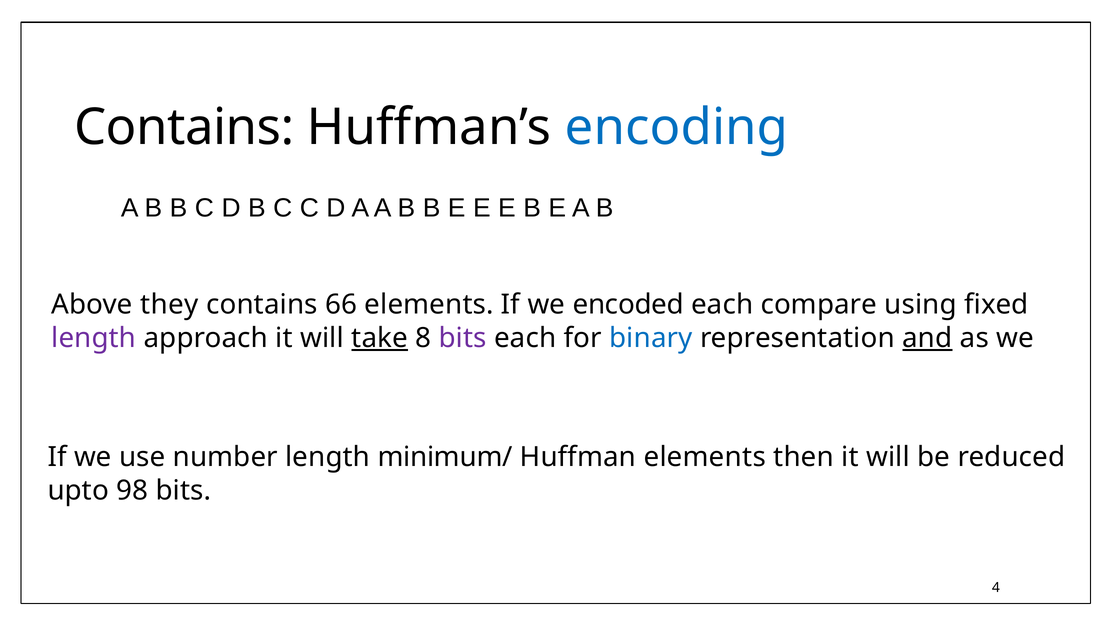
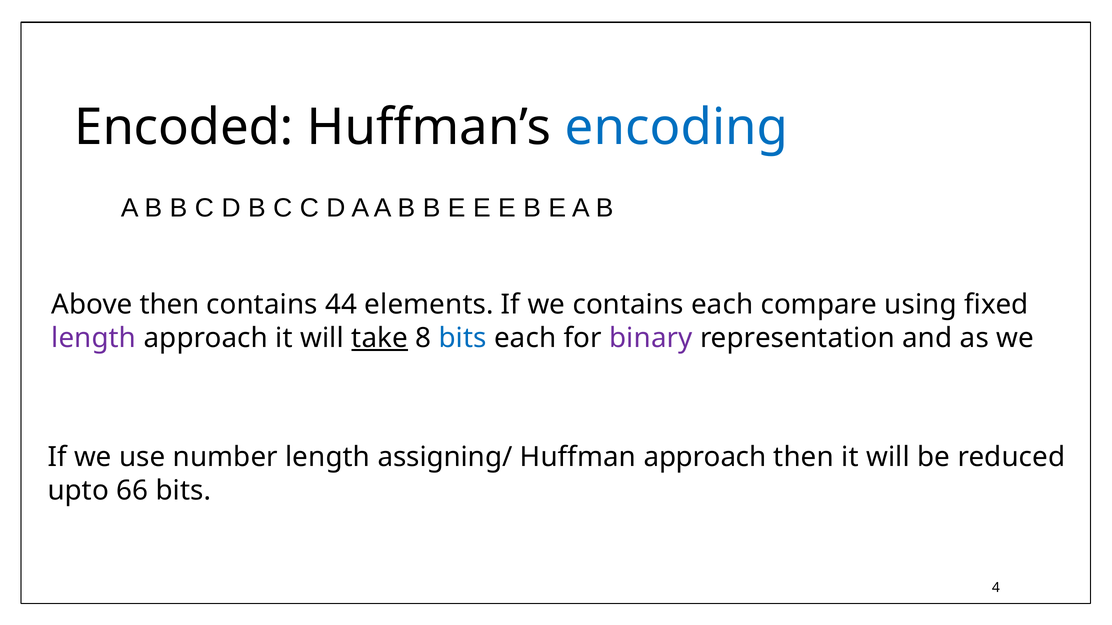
Contains: Contains -> Encoded (184, 128)
Above they: they -> then (170, 305)
66: 66 -> 44 (341, 305)
we encoded: encoded -> contains (628, 305)
bits colour: purple -> blue (463, 338)
binary colour: blue -> purple (651, 338)
and underline: present -> none (927, 338)
minimum/: minimum/ -> assigning/ (445, 458)
Huffman elements: elements -> approach (705, 458)
98: 98 -> 66 (132, 491)
